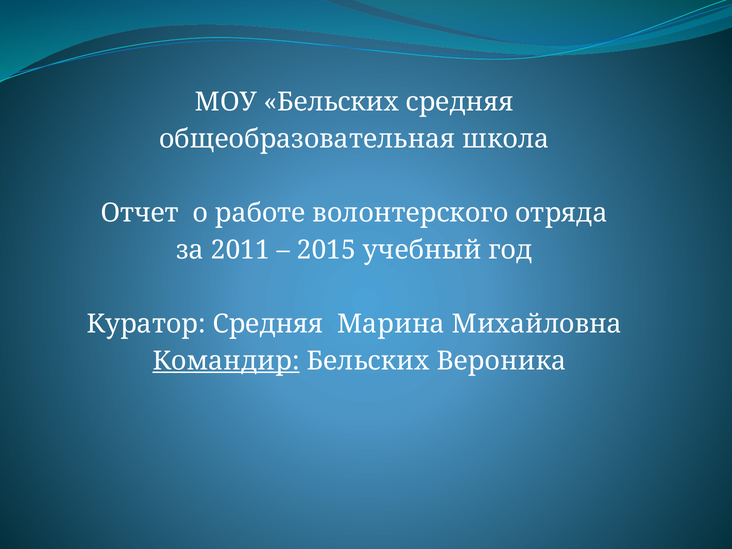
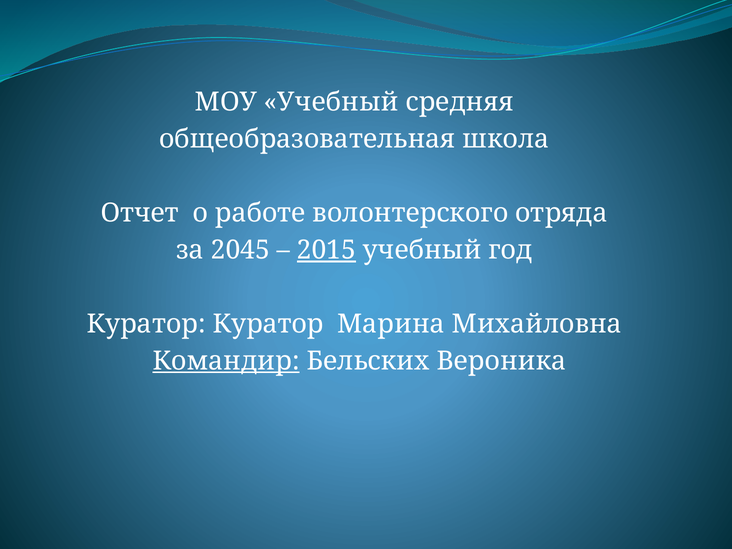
МОУ Бельских: Бельских -> Учебный (331, 102)
2011: 2011 -> 2045 (240, 250)
2015 underline: none -> present (326, 250)
Куратор Средняя: Средняя -> Куратор (268, 324)
